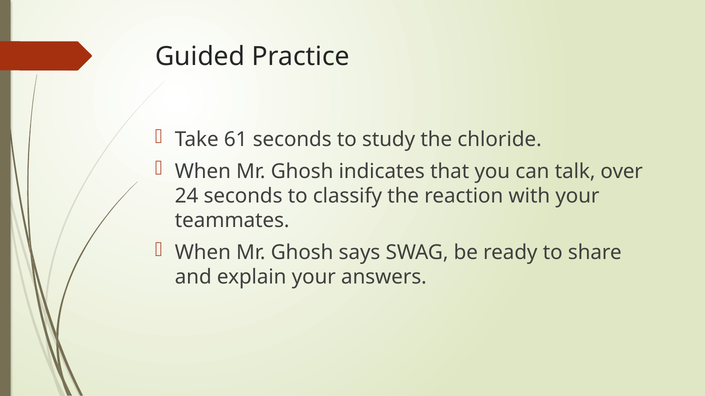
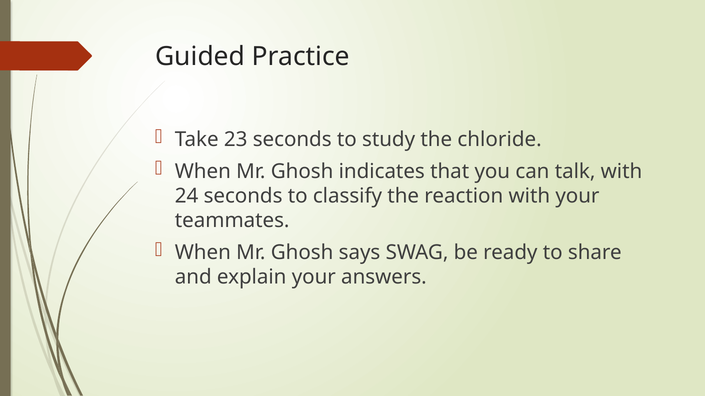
61: 61 -> 23 (236, 140)
talk over: over -> with (621, 172)
